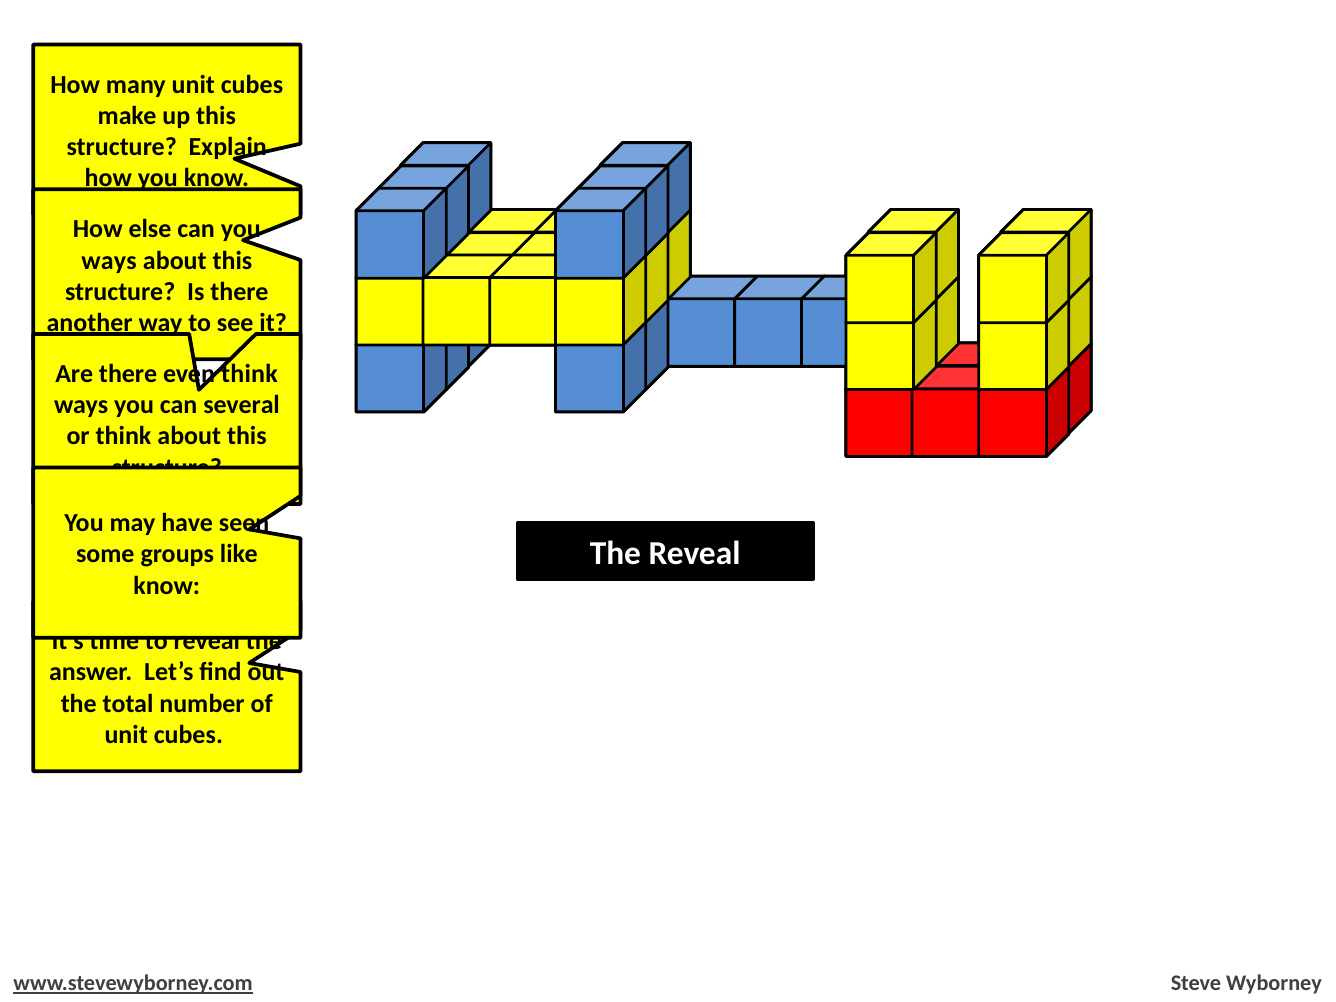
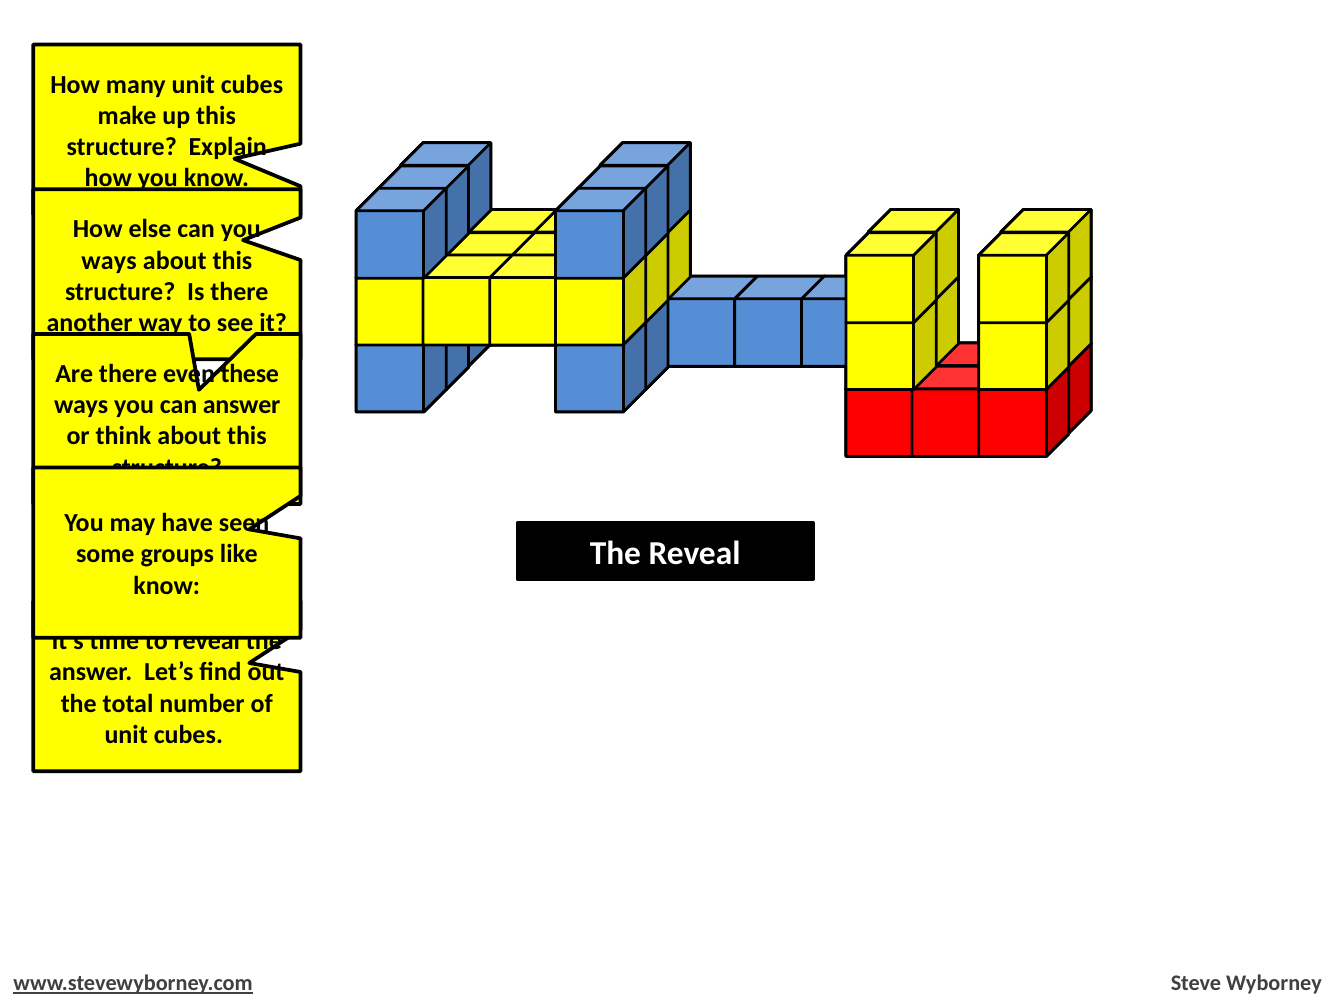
even think: think -> these (250, 374)
can several: several -> answer (242, 405)
